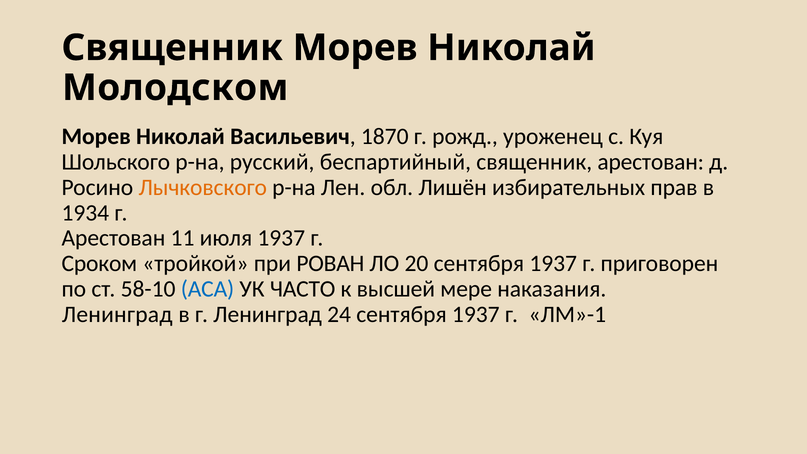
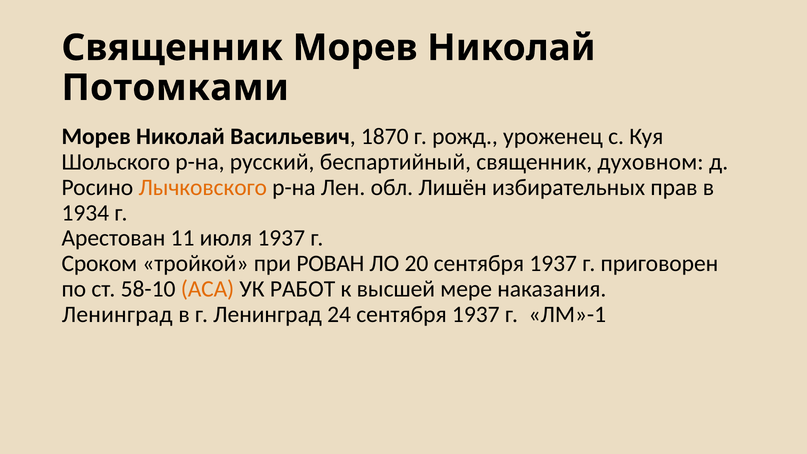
Молодском: Молодском -> Потомками (175, 88)
священник арестован: арестован -> духовном (651, 162)
АСА colour: blue -> orange (207, 289)
ЧАСТО: ЧАСТО -> РАБОТ (303, 289)
